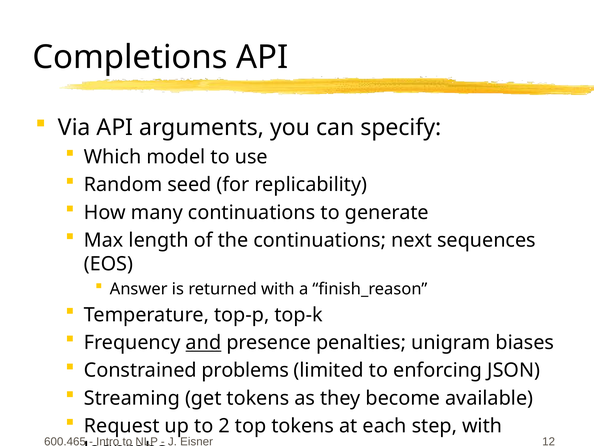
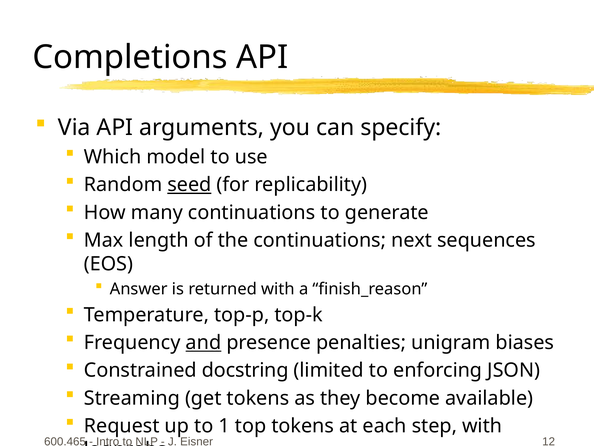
seed underline: none -> present (189, 185)
problems: problems -> docstring (245, 370)
2: 2 -> 1 (224, 425)
